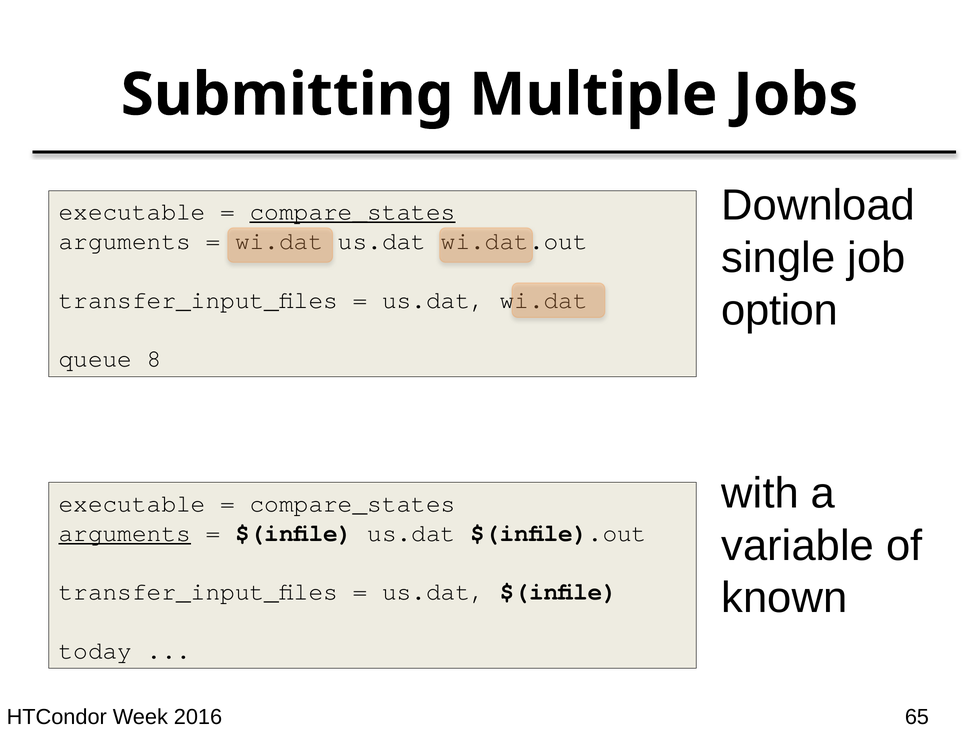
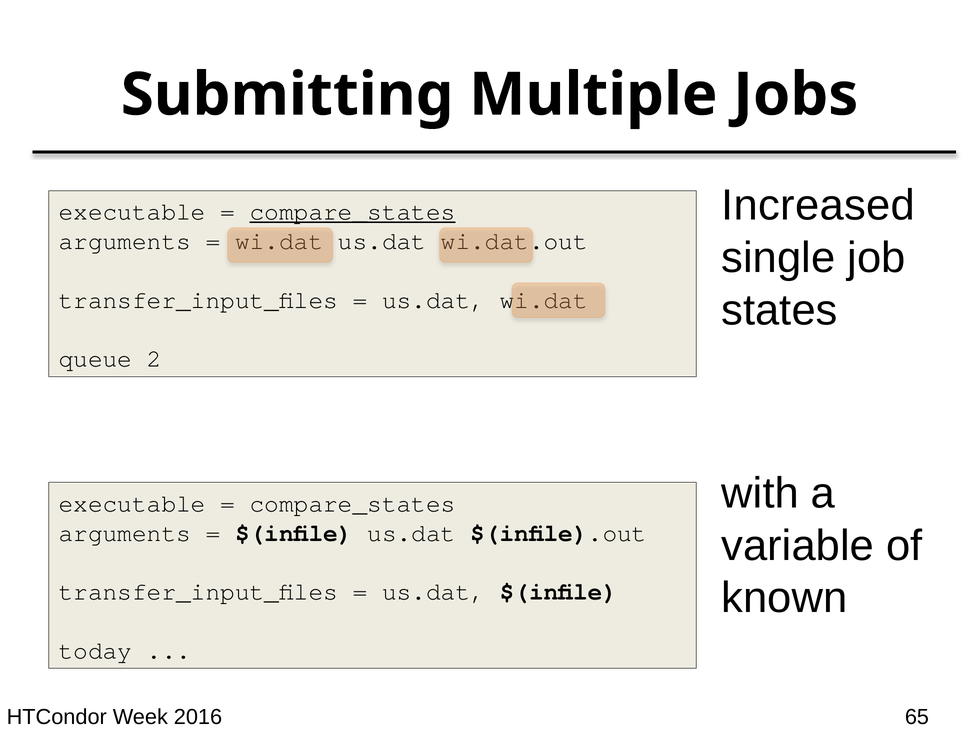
Download: Download -> Increased (818, 206)
option: option -> states (779, 310)
8: 8 -> 2 (154, 359)
arguments underline: present -> none (125, 533)
